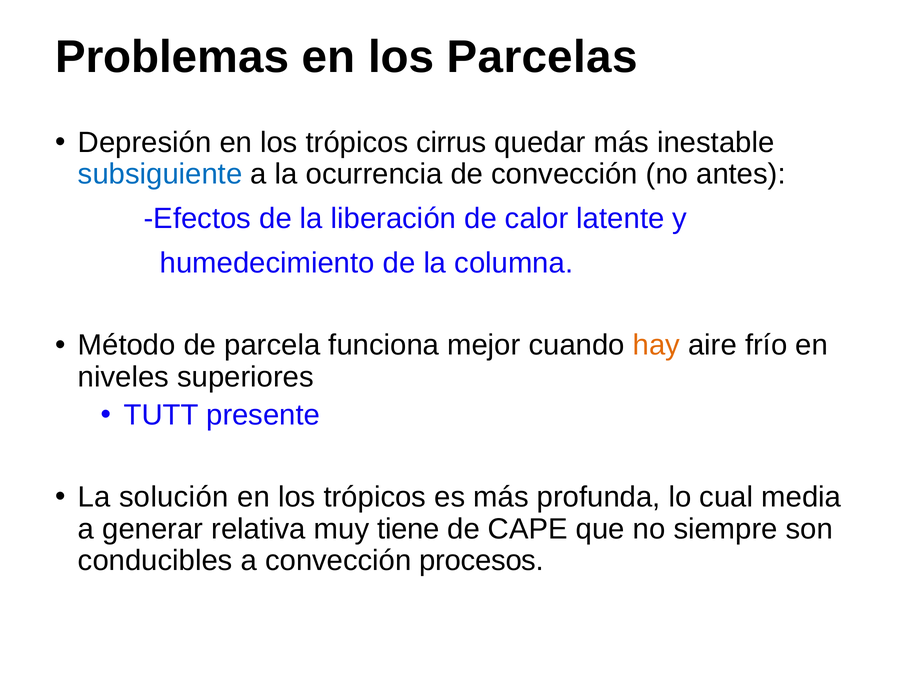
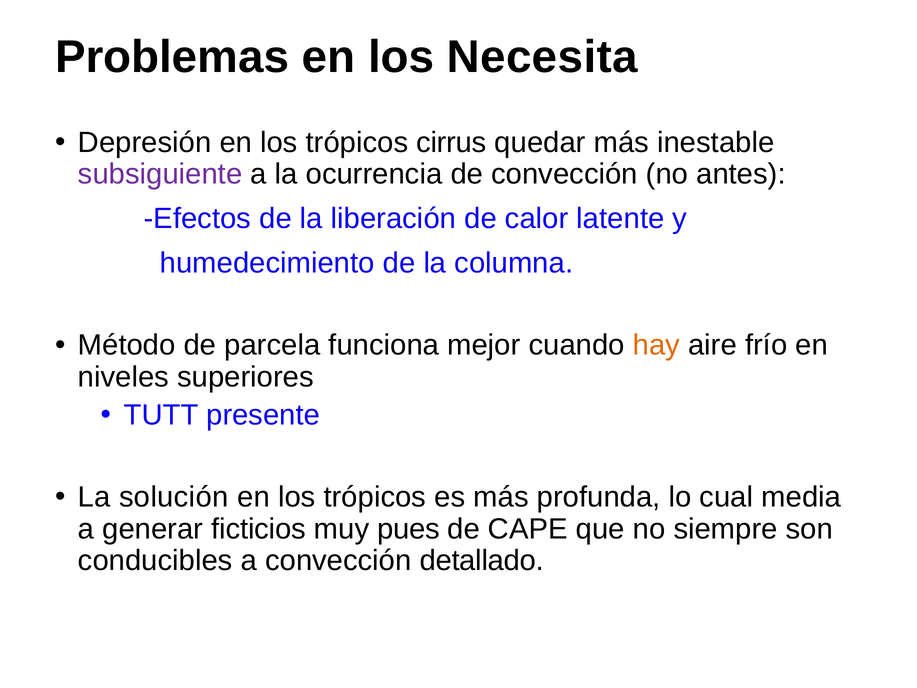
Parcelas: Parcelas -> Necesita (542, 57)
subsiguiente colour: blue -> purple (160, 174)
relativa: relativa -> ficticios (259, 529)
tiene: tiene -> pues (408, 529)
procesos: procesos -> detallado (482, 560)
